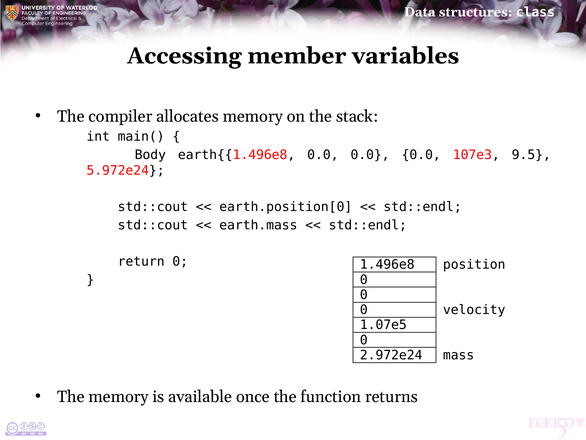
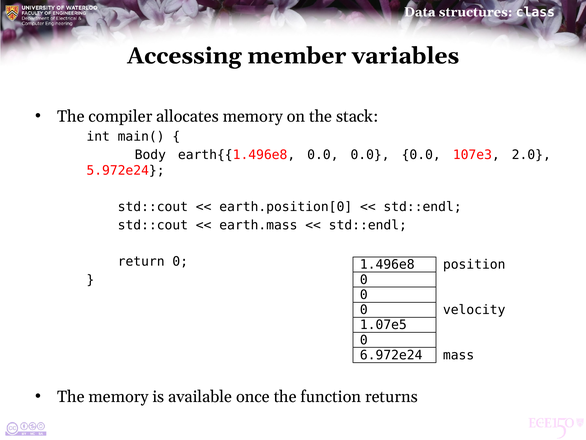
9.5: 9.5 -> 2.0 (531, 155)
2.972e24: 2.972e24 -> 6.972e24 (391, 355)
